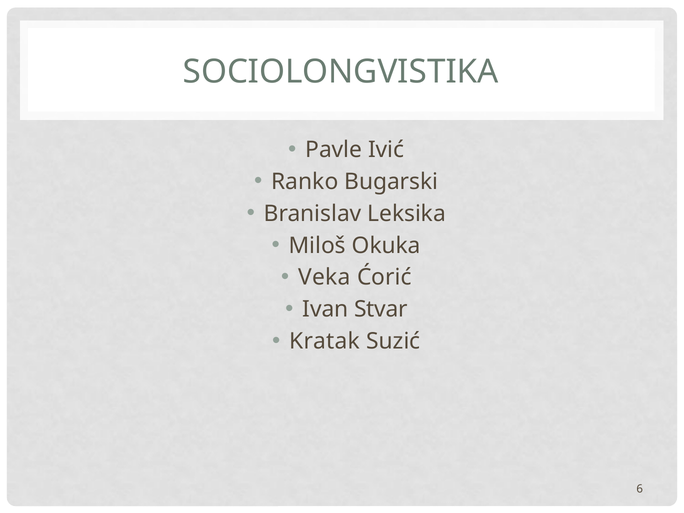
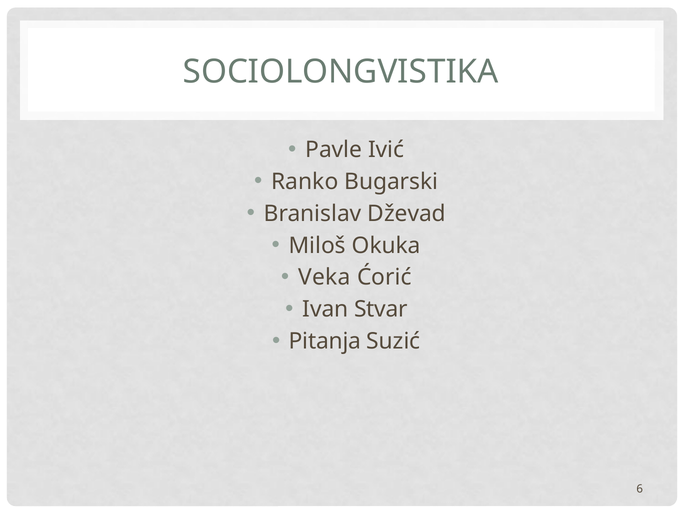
Leksika: Leksika -> Dževad (407, 214)
Kratak: Kratak -> Pitanja (325, 341)
